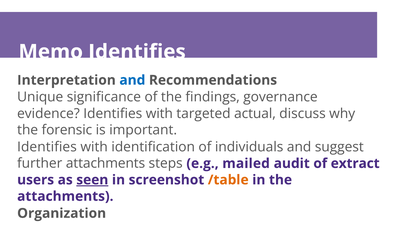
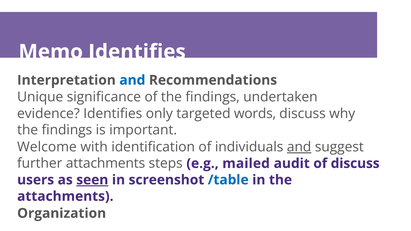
governance: governance -> undertaken (280, 97)
evidence Identifies with: with -> only (159, 114)
actual: actual -> words (255, 114)
forensic: forensic -> findings (67, 130)
Identifies: Identifies -> Welcome (47, 147)
and underline: none -> present (299, 147)
of extract: extract -> discuss (355, 164)
/table colour: orange -> blue (228, 180)
